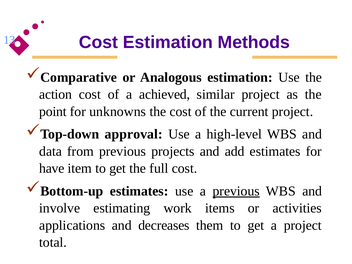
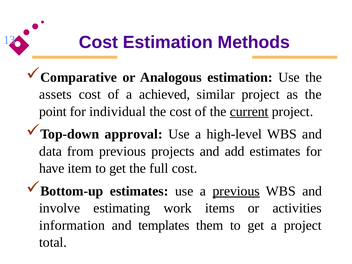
action: action -> assets (55, 94)
unknowns: unknowns -> individual (118, 112)
current underline: none -> present (249, 112)
applications: applications -> information (72, 225)
decreases: decreases -> templates (164, 225)
